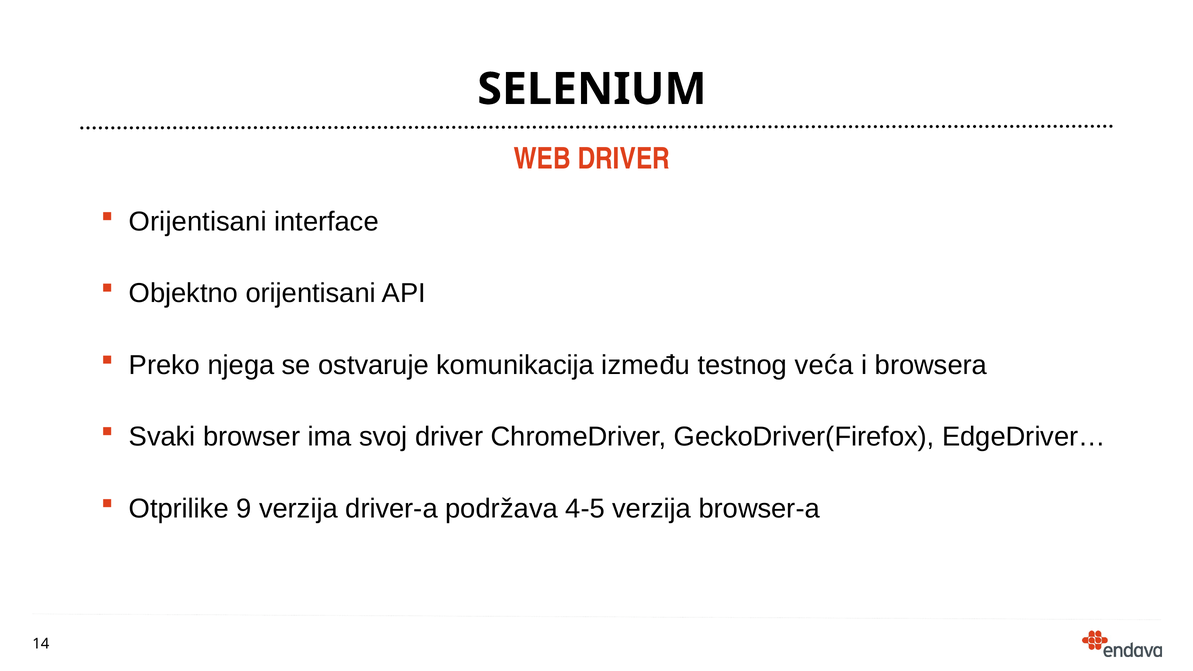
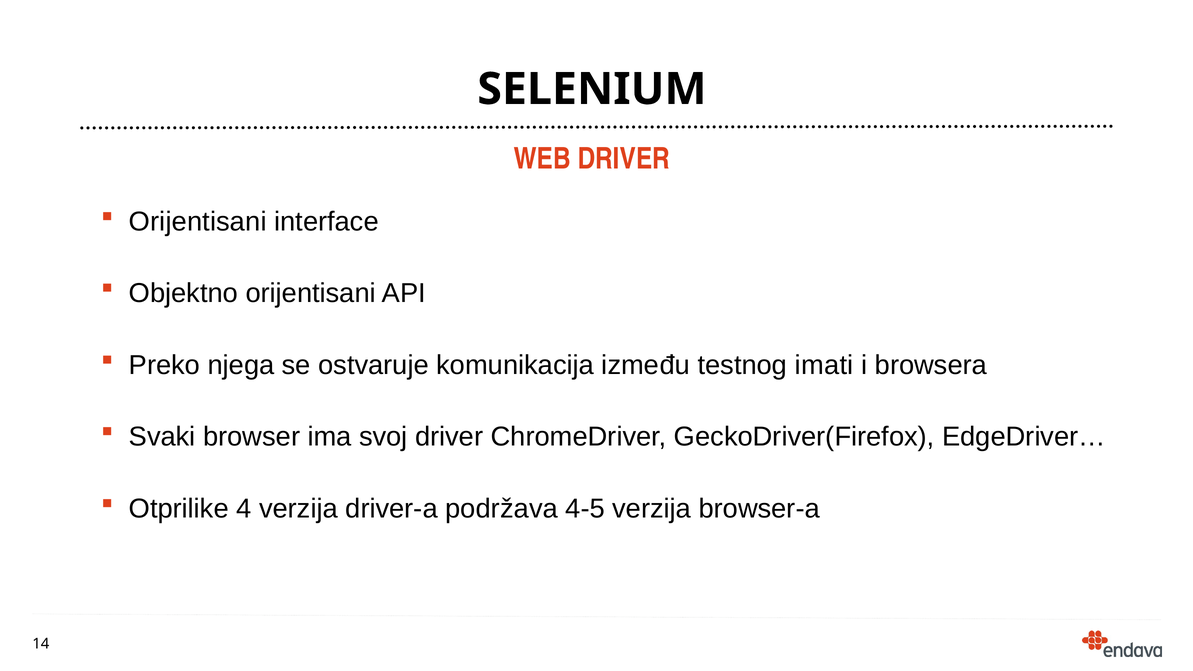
veća: veća -> imati (824, 365)
9: 9 -> 4 (244, 509)
